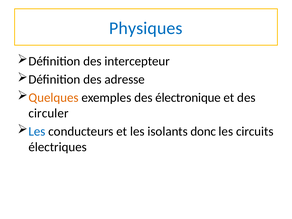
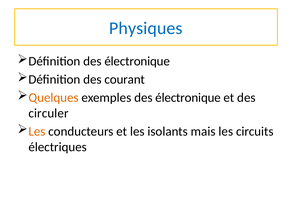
Définition des intercepteur: intercepteur -> électronique (137, 61)
adresse: adresse -> courant (125, 79)
Les colour: blue -> orange (37, 131)
donc: donc -> mais (203, 131)
